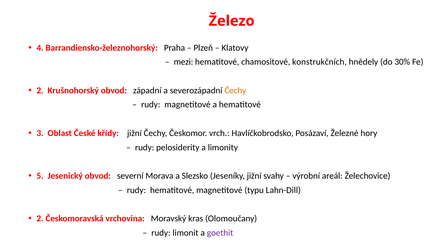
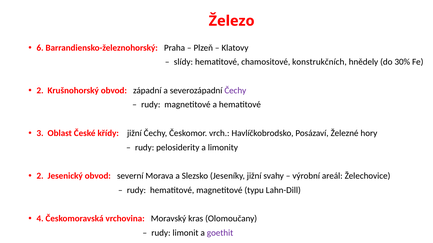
4: 4 -> 6 (40, 48)
mezi: mezi -> slídy (183, 62)
Čechy colour: orange -> purple (235, 91)
5: 5 -> 2 (40, 176)
2: 2 -> 4 (40, 219)
